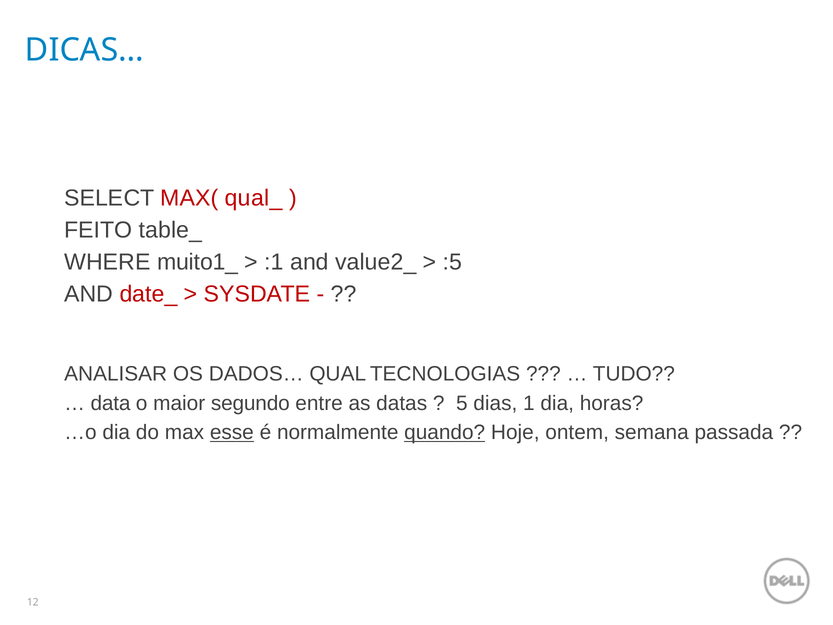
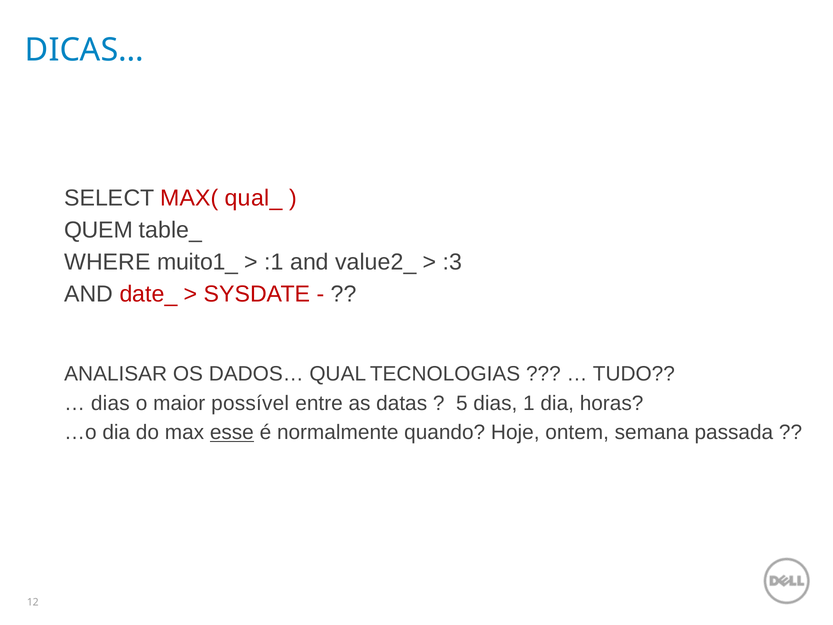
FEITO: FEITO -> QUEM (98, 230)
:5: :5 -> :3 (452, 262)
data: data -> dias (110, 403)
segundo: segundo -> possível (250, 403)
quando underline: present -> none (445, 432)
